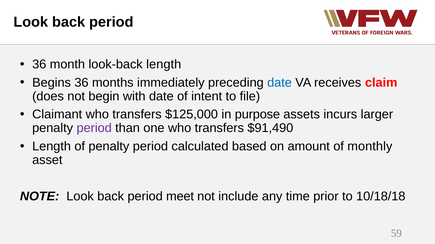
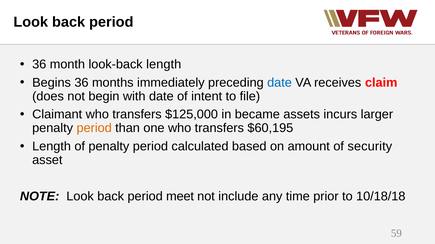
purpose: purpose -> became (257, 115)
period colour: purple -> orange (94, 129)
$91,490: $91,490 -> $60,195 (270, 129)
monthly: monthly -> security (370, 147)
